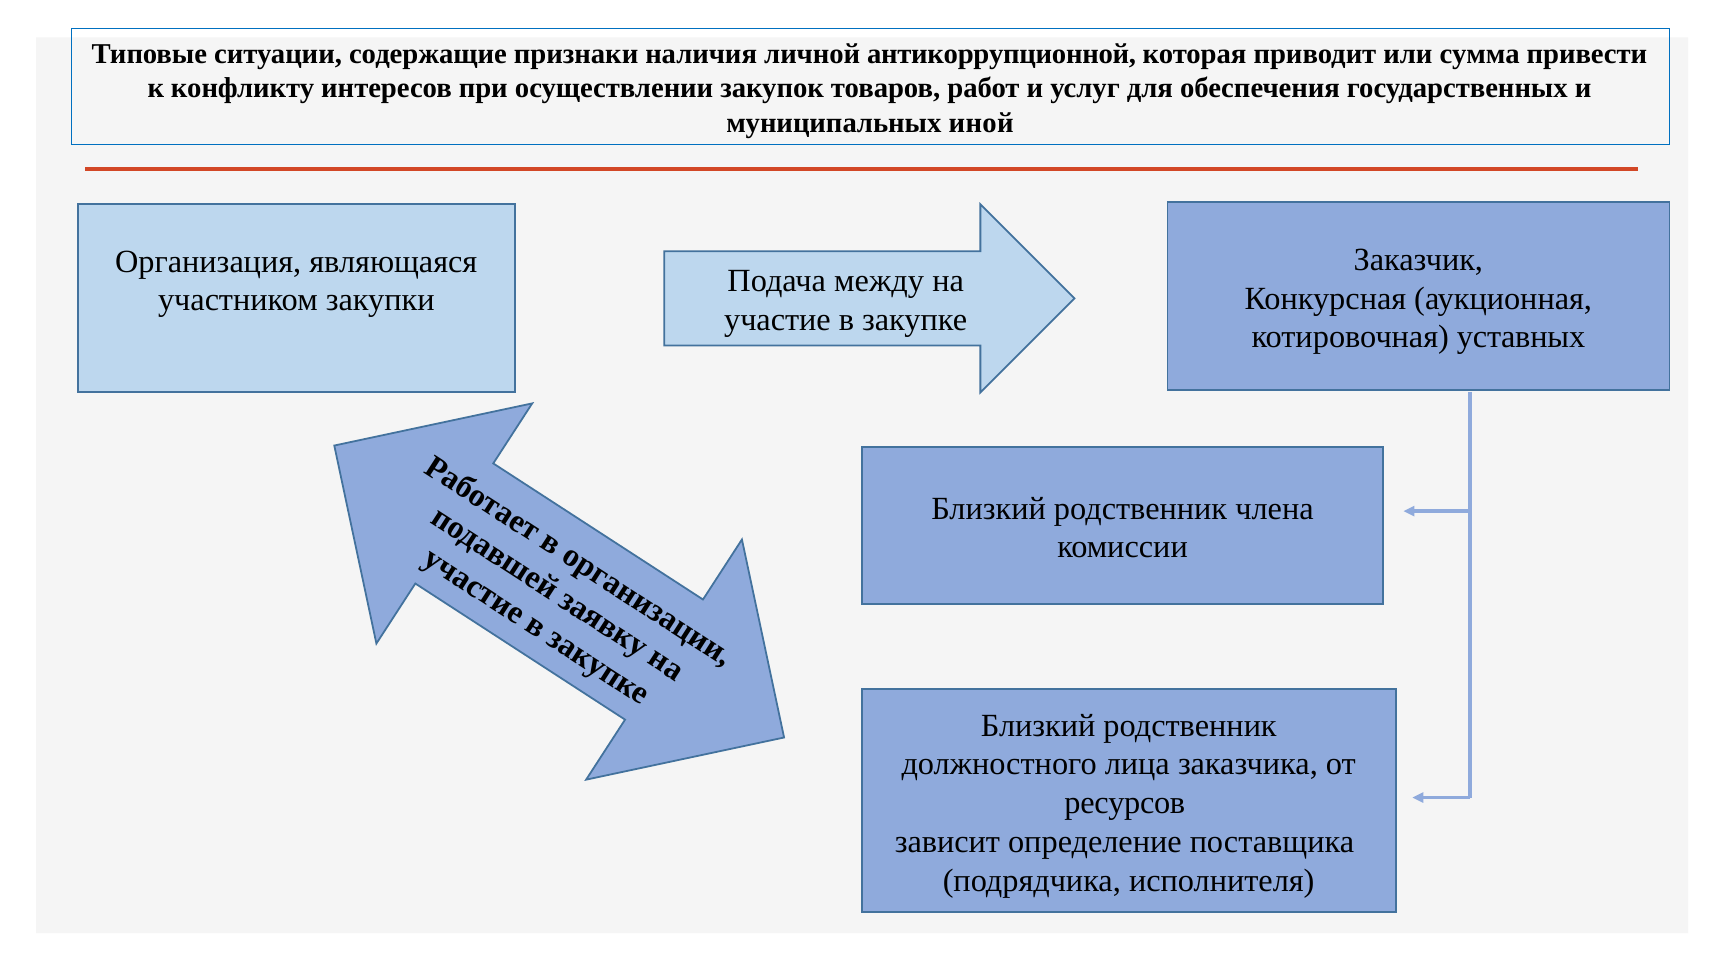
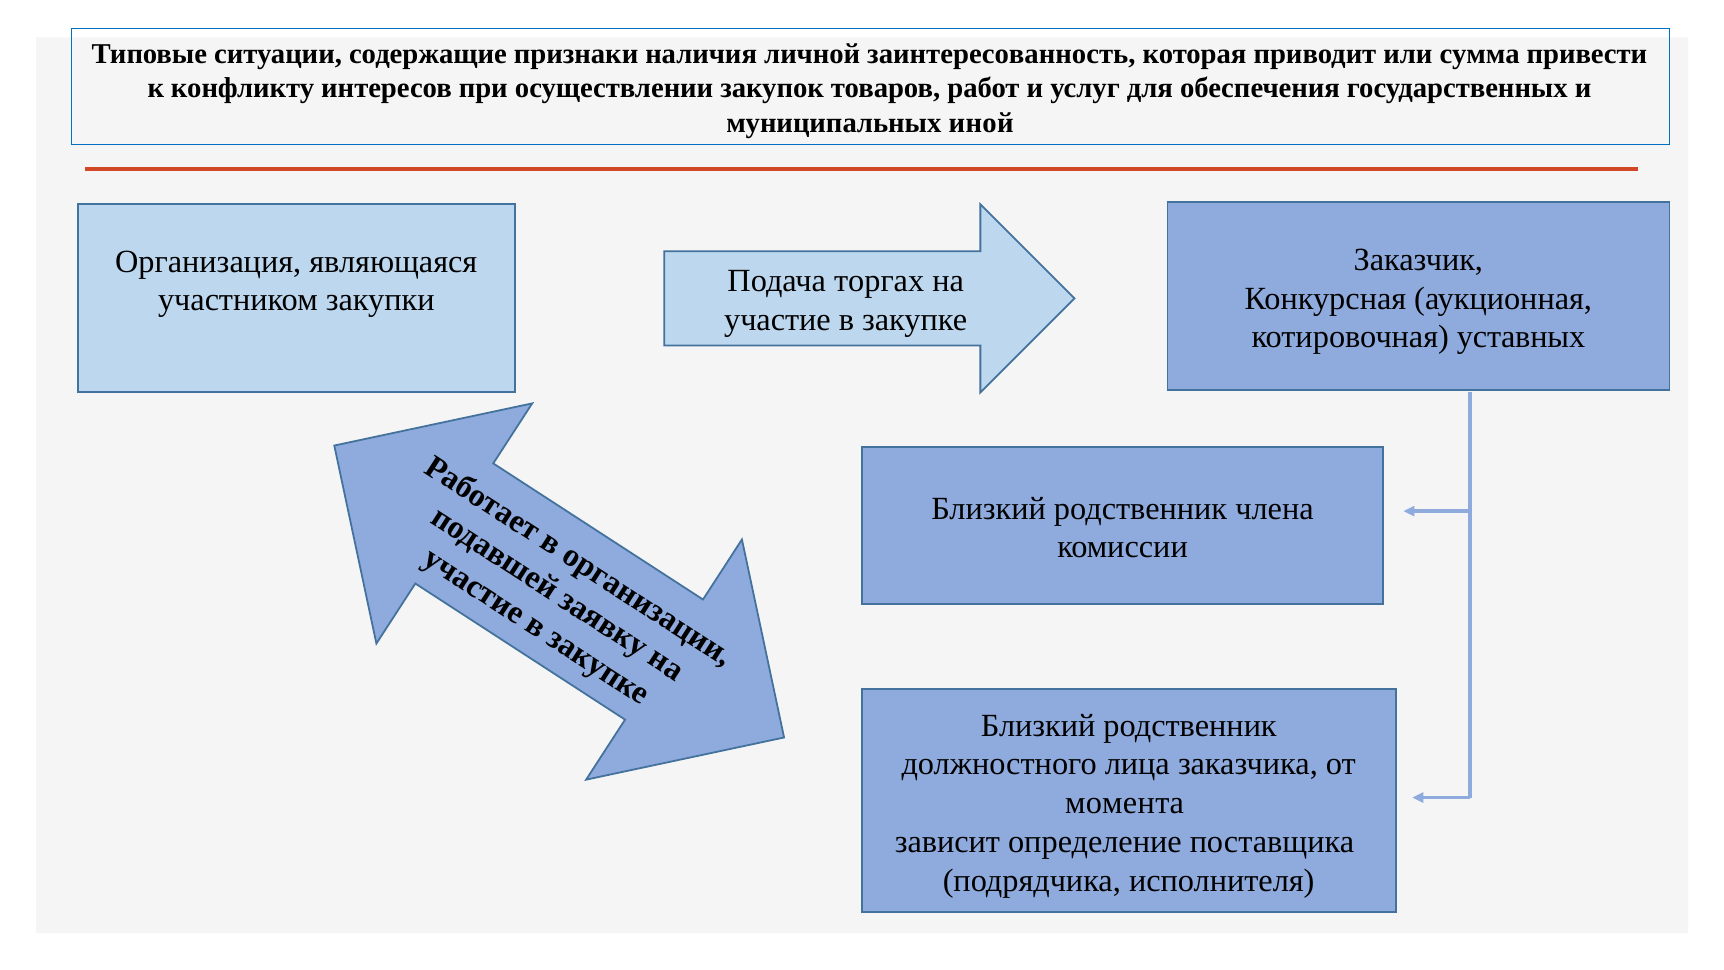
антикоррупционной: антикоррупционной -> заинтересованность (1001, 54)
между: между -> торгах (879, 281)
ресурсов: ресурсов -> момента (1125, 803)
